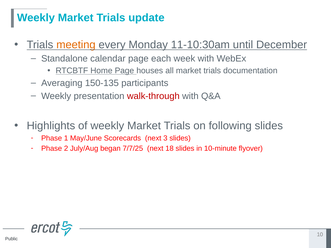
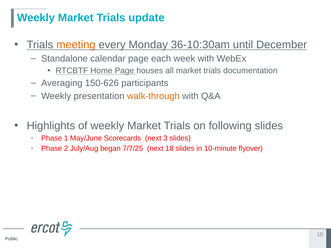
11-10:30am: 11-10:30am -> 36-10:30am (200, 45)
150-135: 150-135 -> 150-626 (102, 83)
walk-through colour: red -> orange (153, 96)
